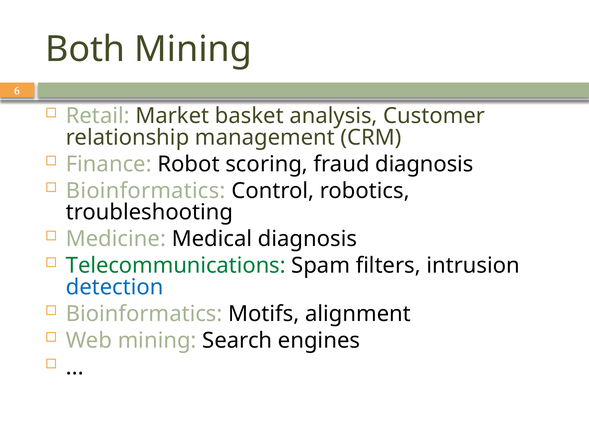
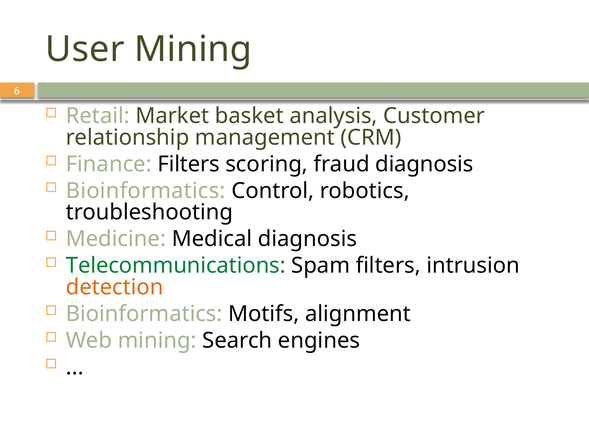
Both: Both -> User (85, 49)
Finance Robot: Robot -> Filters (189, 164)
detection colour: blue -> orange (115, 287)
